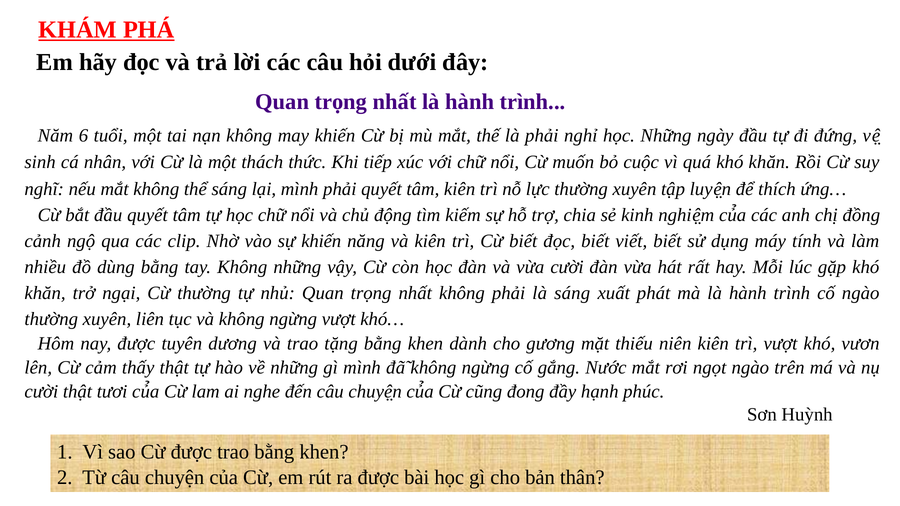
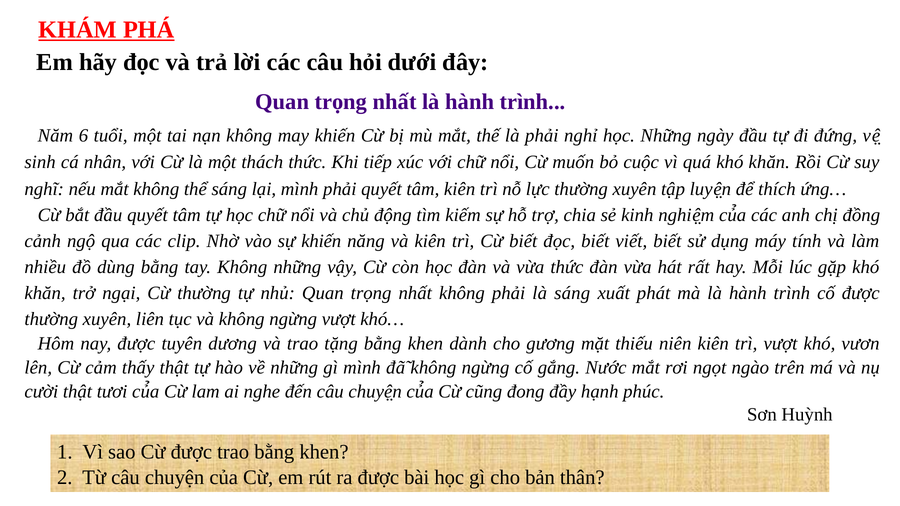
vừa cười: cười -> thức (567, 267)
cố ngào: ngào -> được (861, 293)
